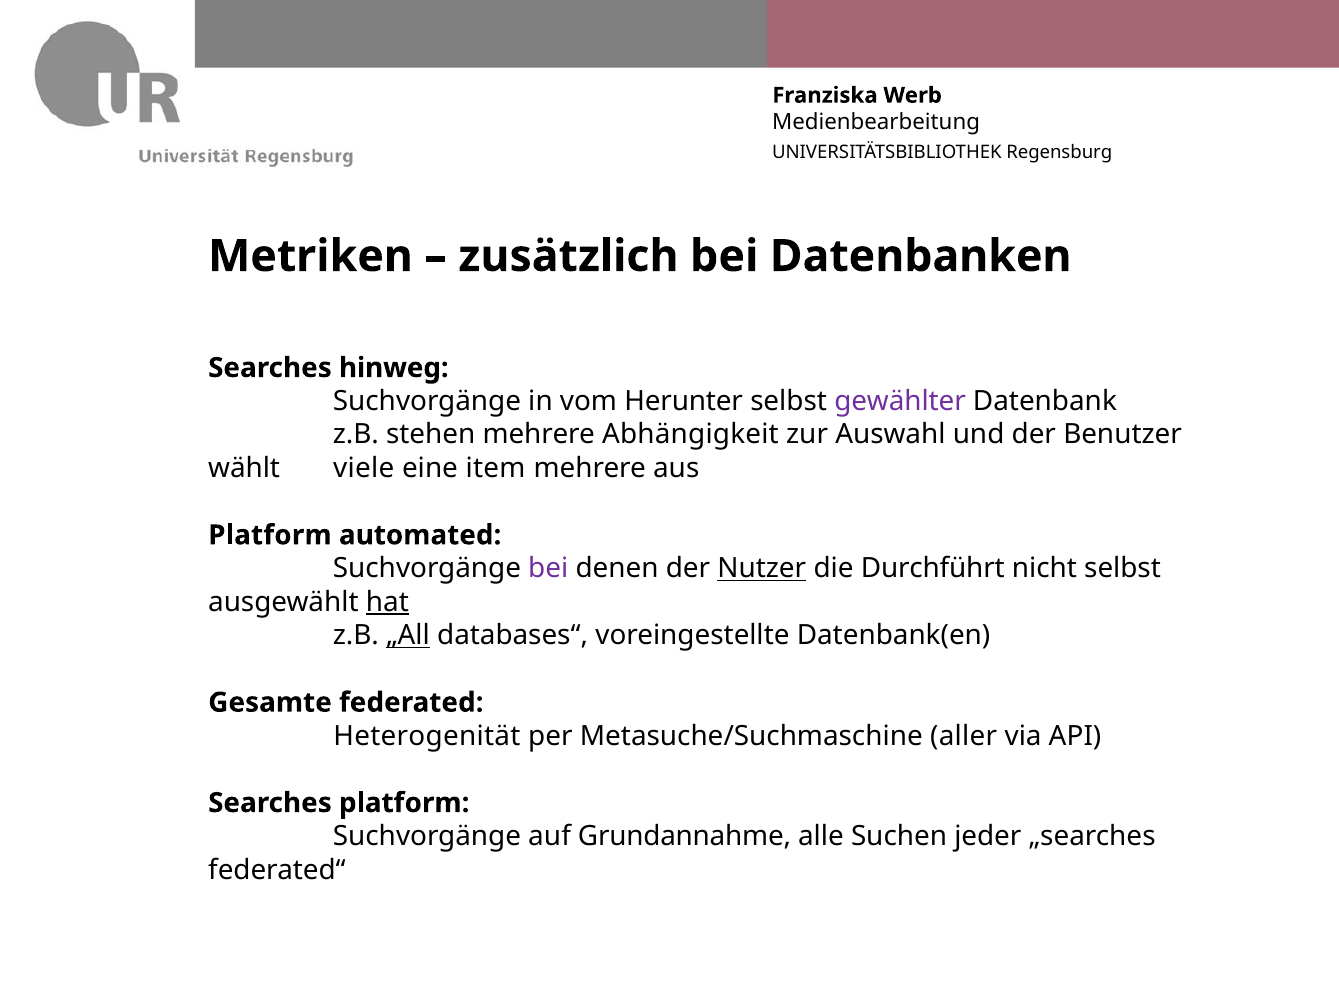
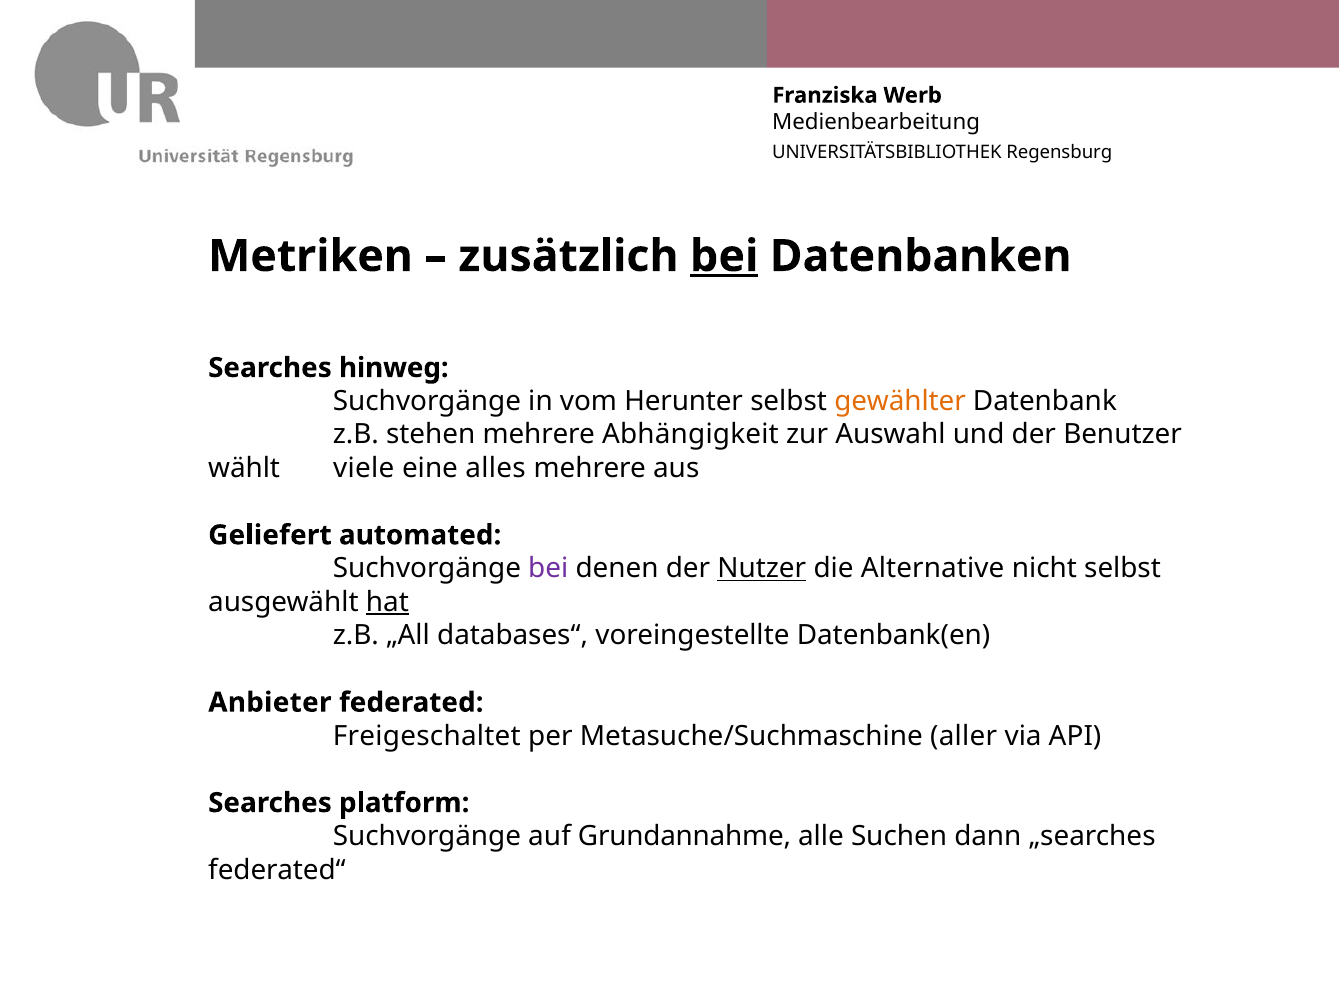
bei underline: none -> present (724, 256)
gewählter colour: purple -> orange (900, 401)
item: item -> alles (496, 468)
Platform: Platform -> Geliefert (270, 535)
Durchführt: Durchführt -> Alternative (933, 569)
„All underline: present -> none (408, 636)
Gesamte: Gesamte -> Anbieter (270, 703)
Heterogenität: Heterogenität -> Freigeschaltet (427, 736)
jeder: jeder -> dann (988, 837)
